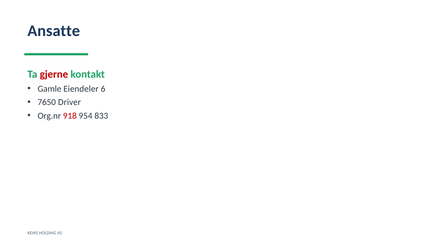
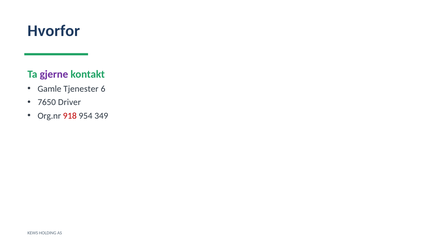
Ansatte: Ansatte -> Hvorfor (54, 31)
gjerne colour: red -> purple (54, 74)
Eiendeler: Eiendeler -> Tjenester (81, 89)
833: 833 -> 349 (101, 116)
